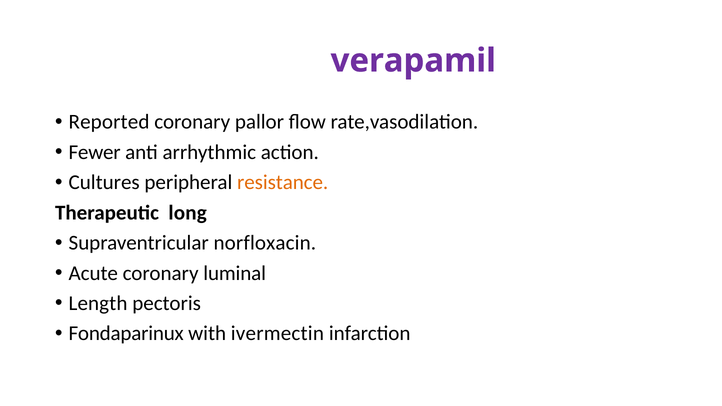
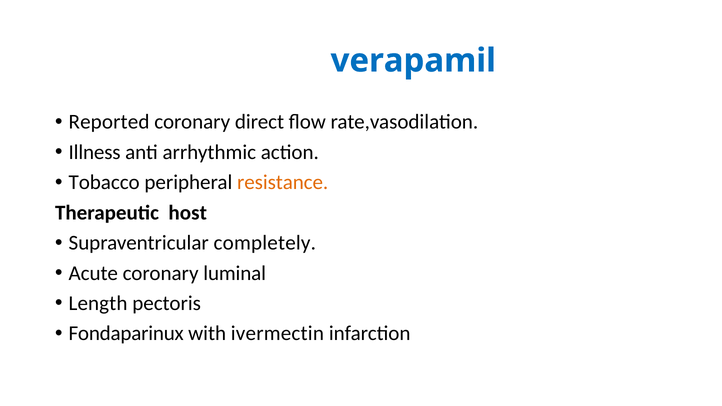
verapamil colour: purple -> blue (413, 61)
pallor: pallor -> direct (260, 122)
Fewer: Fewer -> Illness (95, 152)
Cultures: Cultures -> Tobacco (104, 182)
long: long -> host (188, 213)
norfloxacin: norfloxacin -> completely (265, 243)
